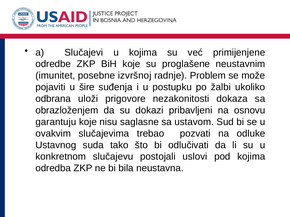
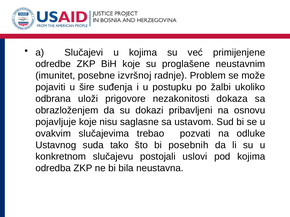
garantuju: garantuju -> pojavljuje (56, 122)
odlučivati: odlučivati -> posebnih (188, 145)
